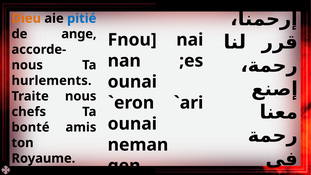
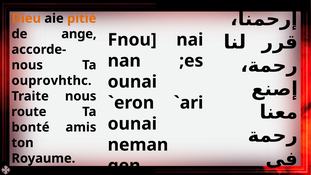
pitié colour: blue -> orange (82, 18)
hurlements: hurlements -> ouprovhthc (52, 81)
chefs: chefs -> route (29, 112)
